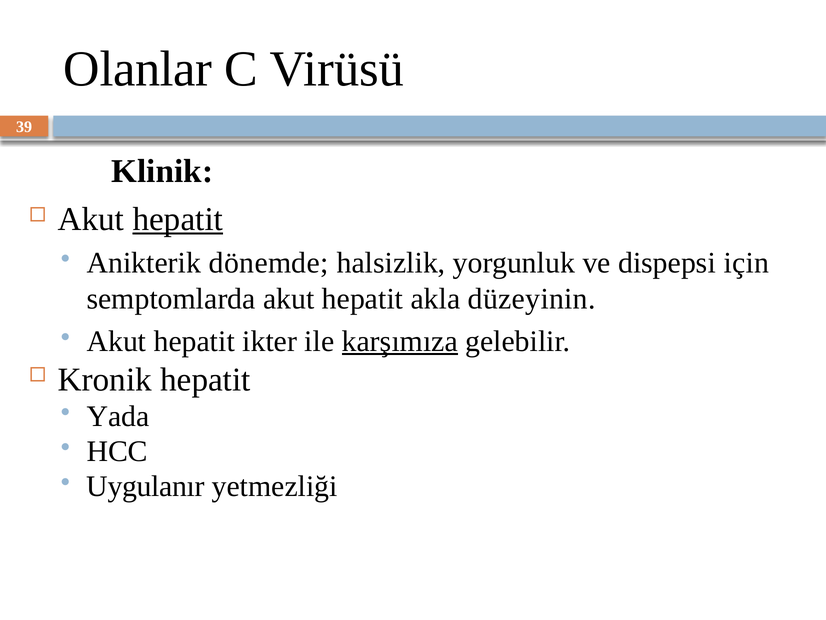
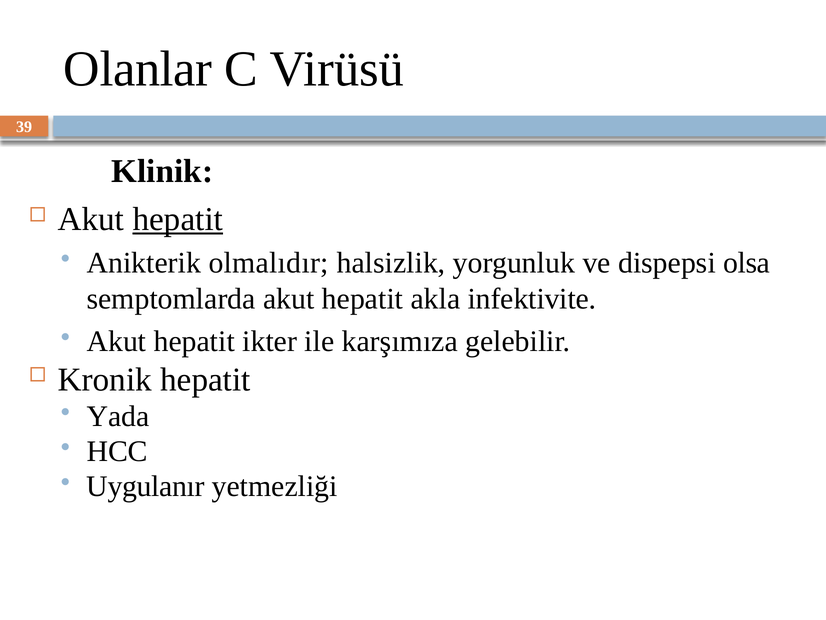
dönemde: dönemde -> olmalıdır (269, 263)
için: için -> olsa (747, 263)
düzeyinin: düzeyinin -> infektivite (532, 299)
karşımıza underline: present -> none (400, 341)
